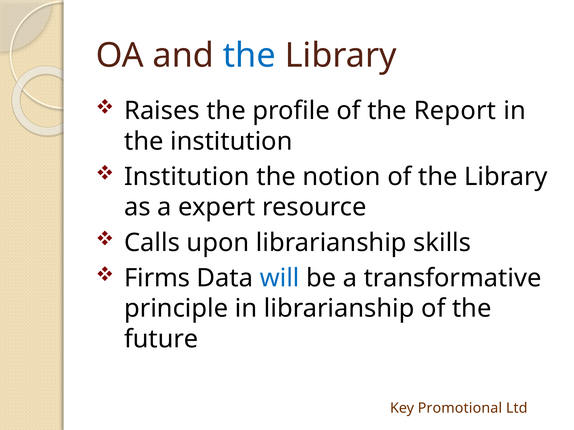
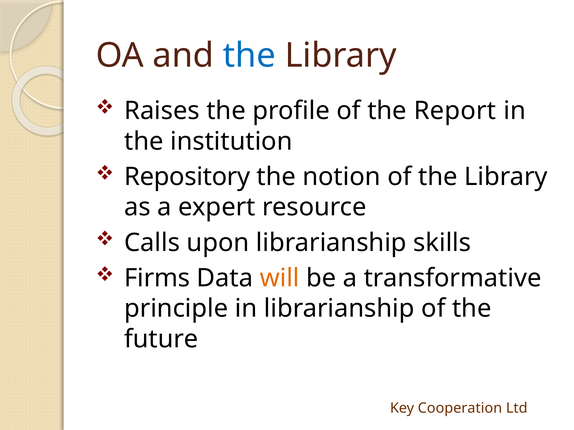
Institution: Institution -> Repository (187, 177)
will colour: blue -> orange (280, 278)
Promotional: Promotional -> Cooperation (460, 408)
